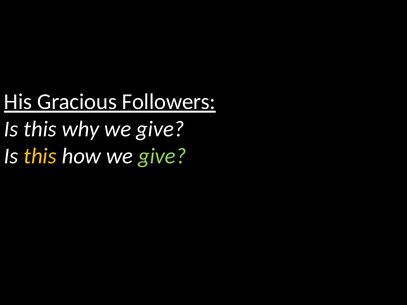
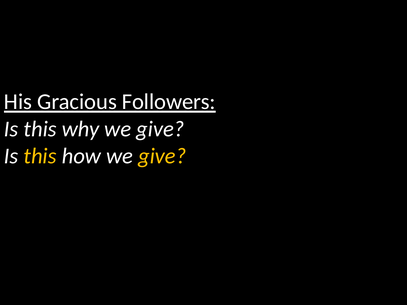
give colour: light green -> yellow (162, 156)
